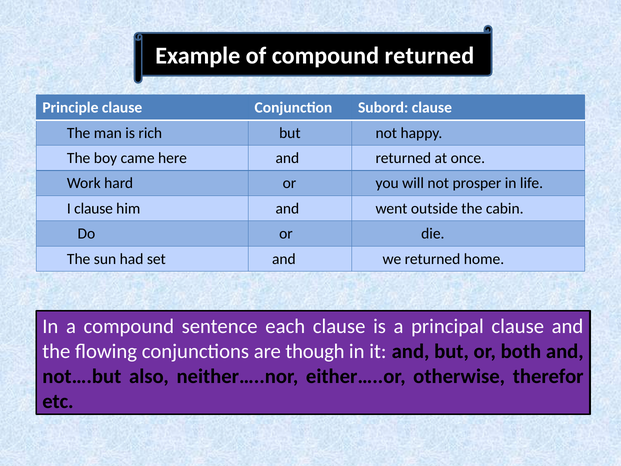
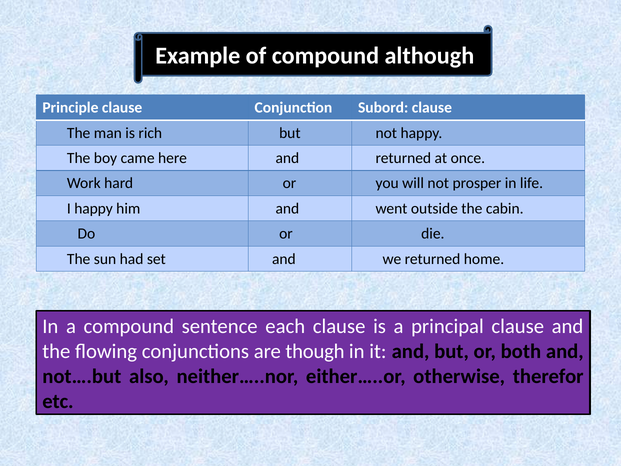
compound returned: returned -> although (429, 56)
I clause: clause -> happy (94, 208)
